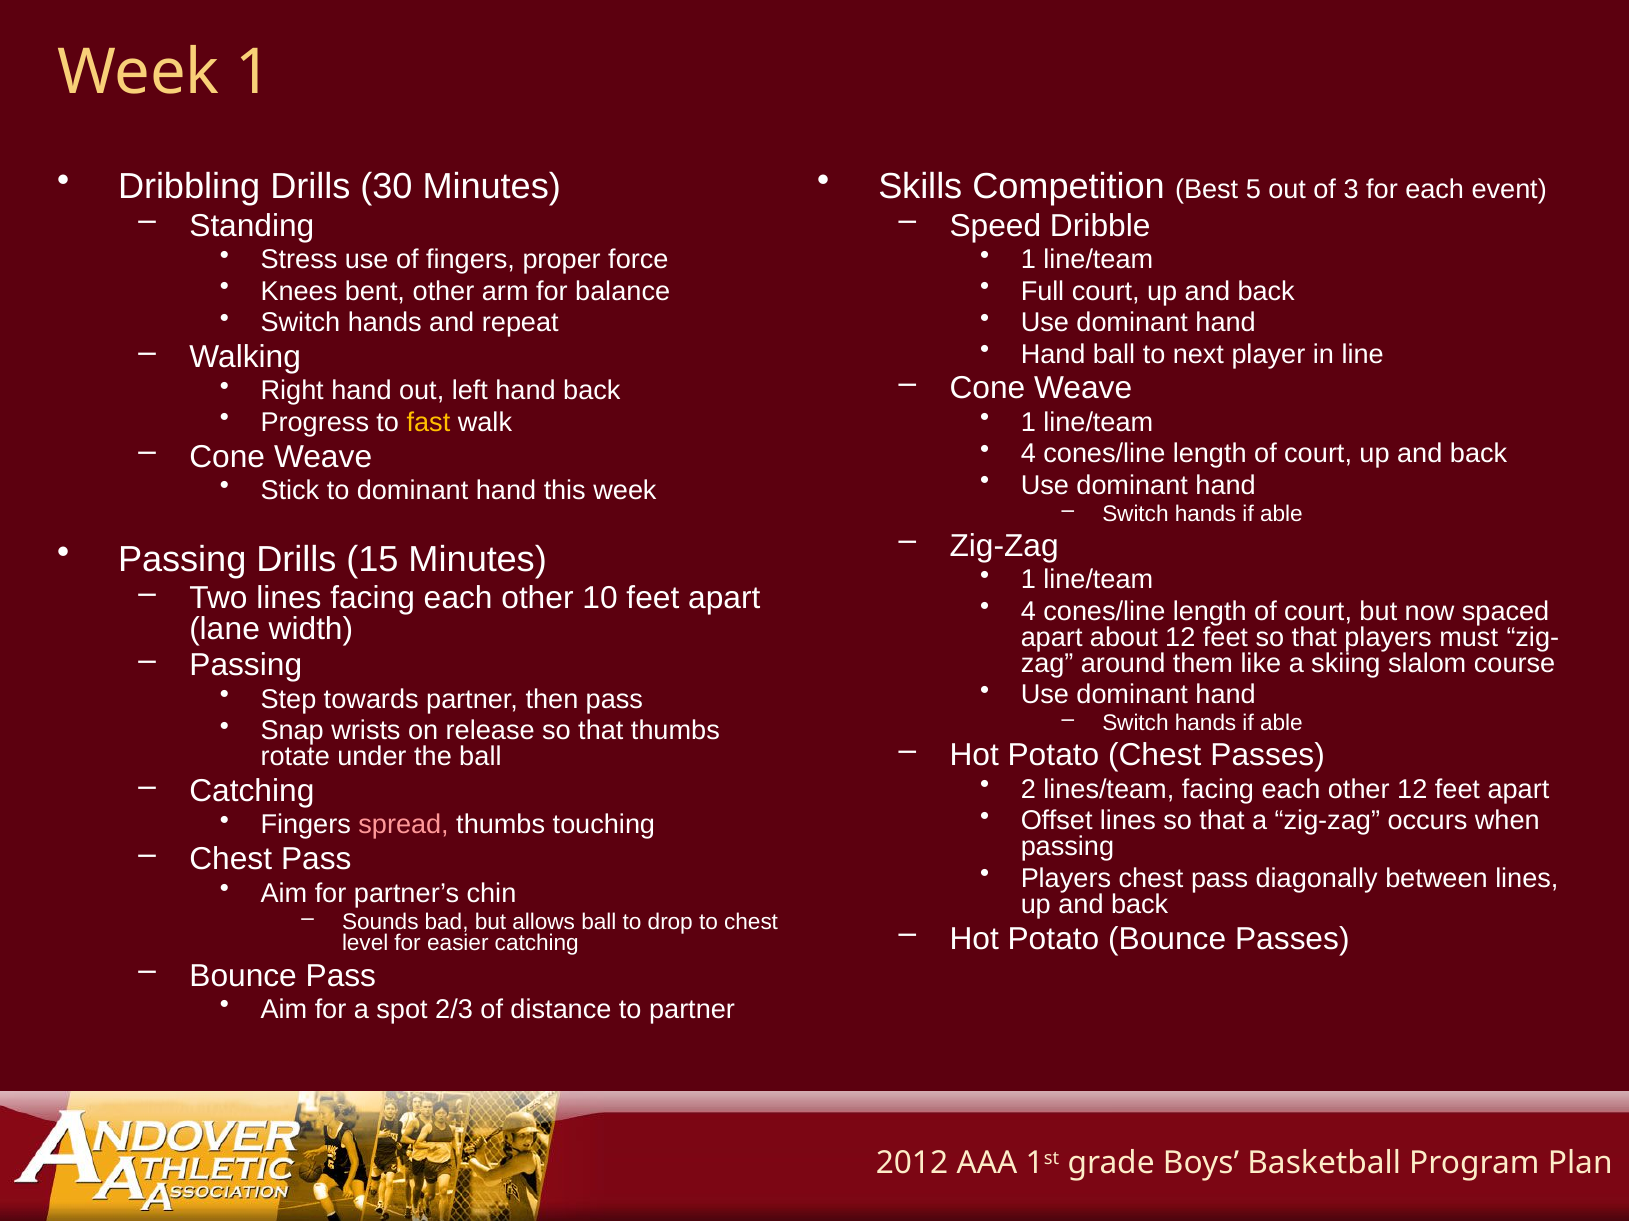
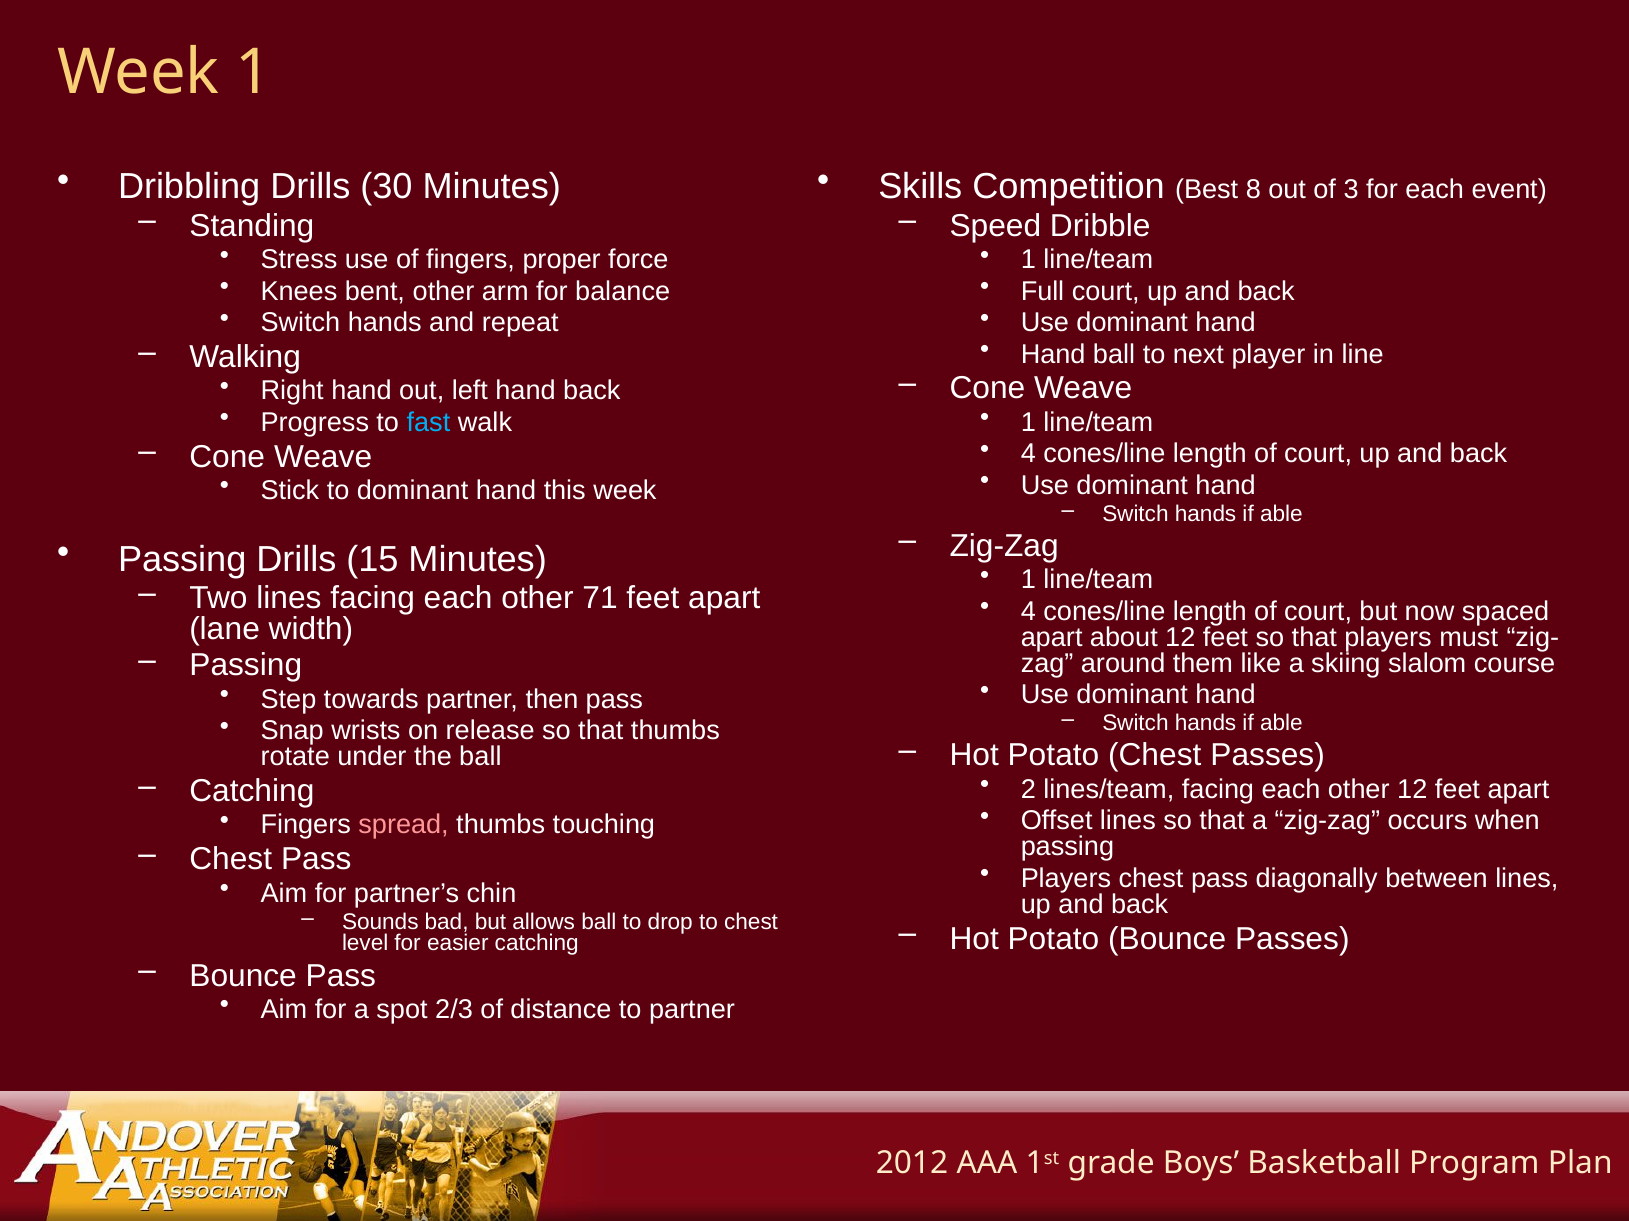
5: 5 -> 8 (1253, 190)
fast colour: yellow -> light blue (428, 423)
10: 10 -> 71 (600, 599)
